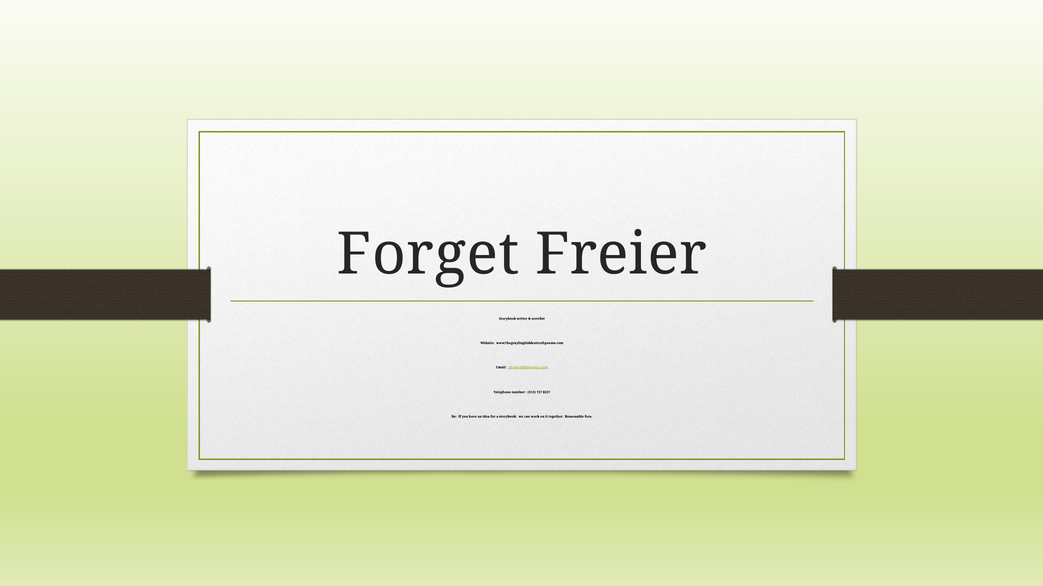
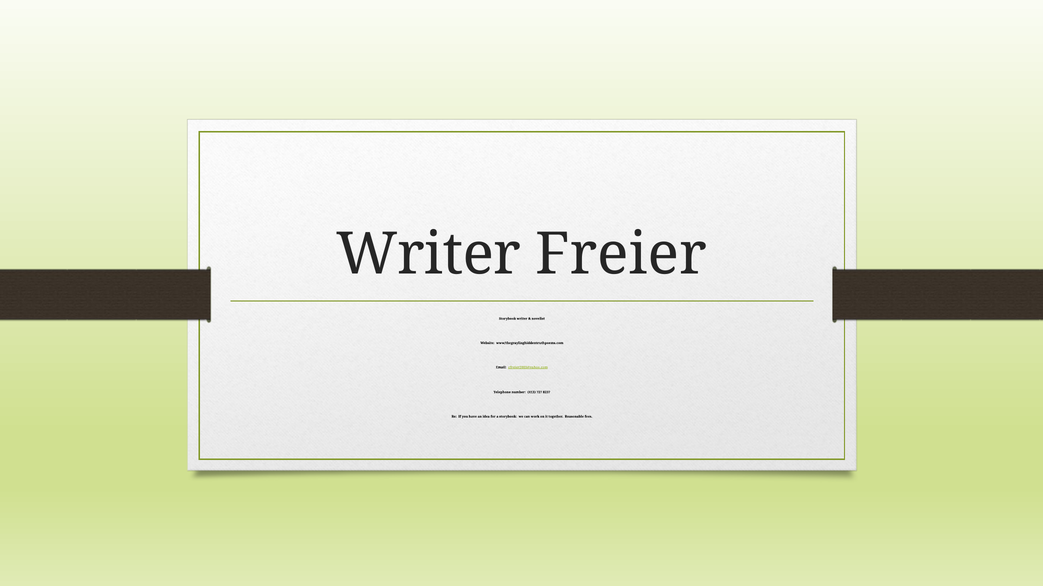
Forget: Forget -> Writer (429, 255)
